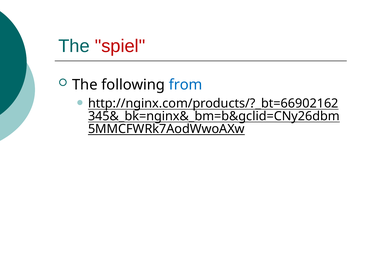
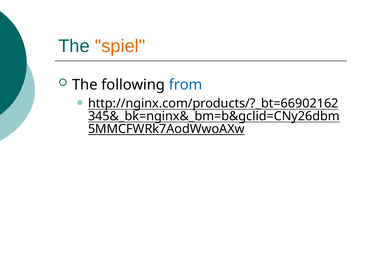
spiel colour: red -> orange (120, 46)
